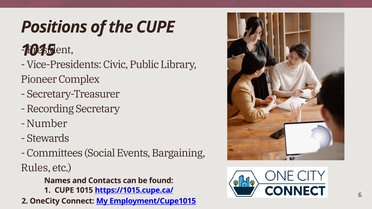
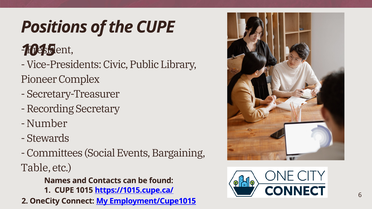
Rules: Rules -> Table (36, 168)
